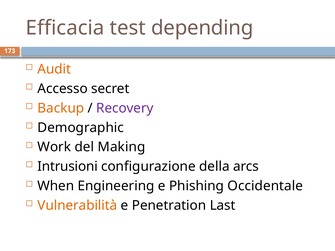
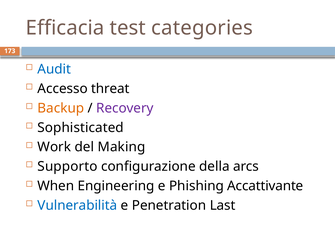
depending: depending -> categories (202, 28)
Audit colour: orange -> blue (54, 69)
secret: secret -> threat (110, 89)
Demographic: Demographic -> Sophisticated (81, 128)
Intrusioni: Intrusioni -> Supporto (67, 167)
Occidentale: Occidentale -> Accattivante (265, 186)
Vulnerabilità colour: orange -> blue (77, 206)
